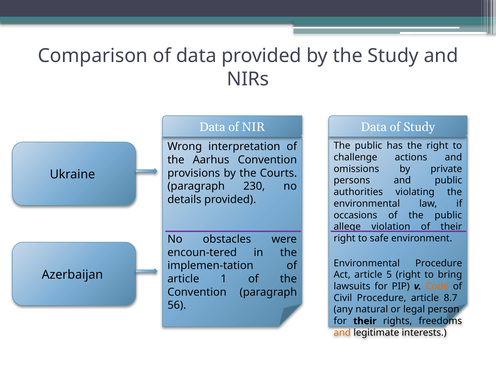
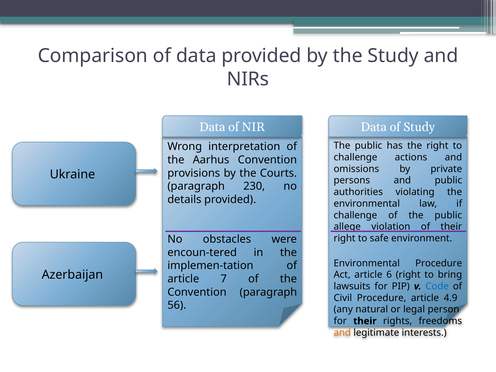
occasions: occasions -> challenge (355, 215)
5: 5 -> 6 (389, 275)
1: 1 -> 7 (224, 279)
Code colour: orange -> blue (437, 286)
8.7: 8.7 -> 4.9 (451, 298)
